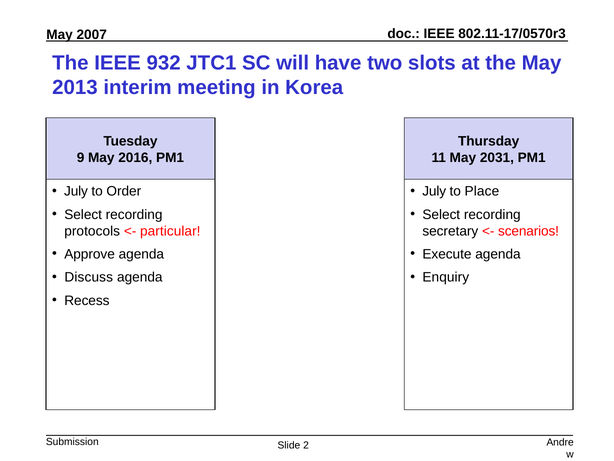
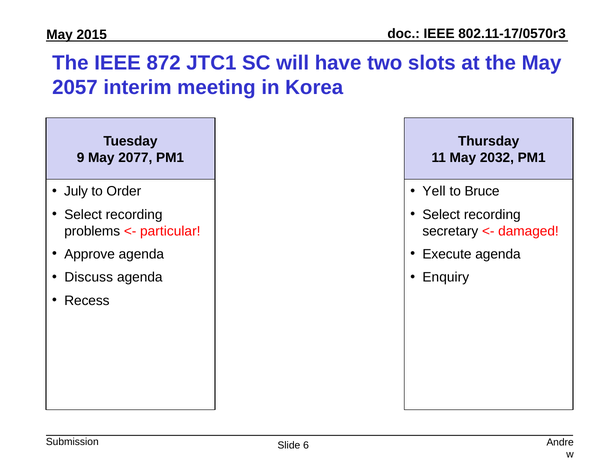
2007: 2007 -> 2015 (92, 35)
932: 932 -> 872 (164, 63)
2013: 2013 -> 2057 (75, 87)
2016: 2016 -> 2077 (135, 157)
2031: 2031 -> 2032 (497, 157)
July: July -> Yell (434, 191)
Place: Place -> Bruce (482, 191)
protocols: protocols -> problems (92, 231)
scenarios: scenarios -> damaged (529, 231)
2: 2 -> 6 (306, 445)
